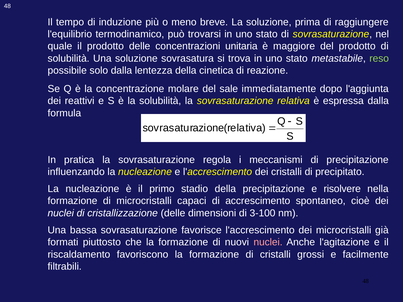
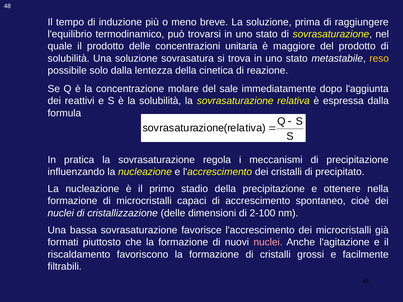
reso colour: light green -> yellow (379, 58)
risolvere: risolvere -> ottenere (342, 189)
3-100: 3-100 -> 2-100 (263, 213)
